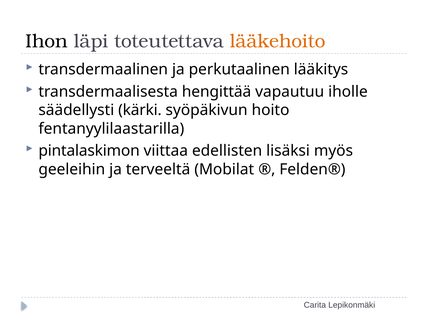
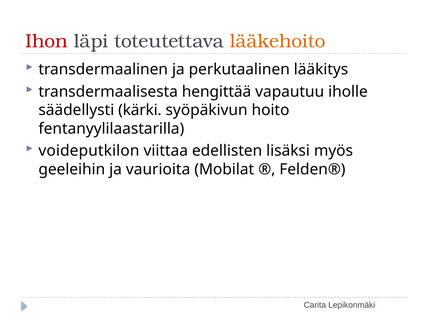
Ihon colour: black -> red (47, 41)
pintalaskimon: pintalaskimon -> voideputkilon (89, 151)
terveeltä: terveeltä -> vaurioita (158, 169)
